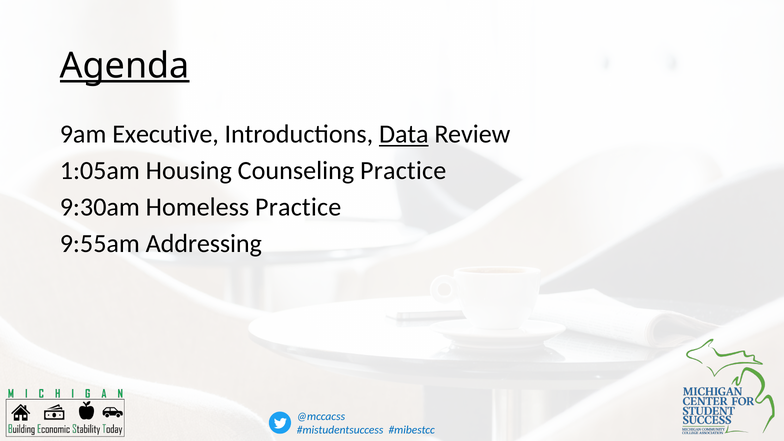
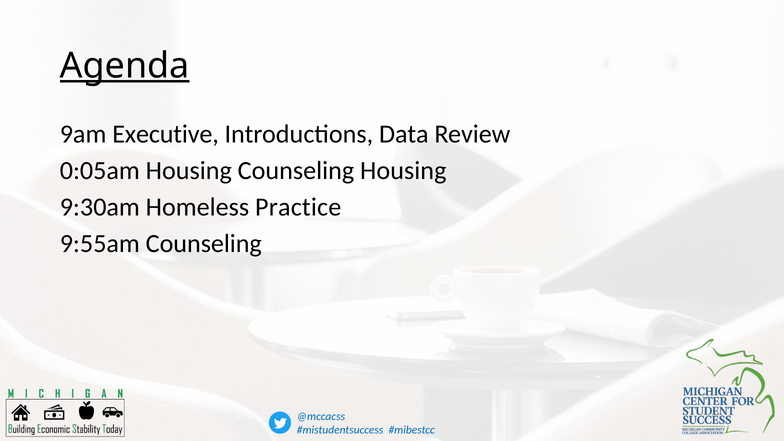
Data underline: present -> none (404, 134)
1:05am: 1:05am -> 0:05am (100, 171)
Counseling Practice: Practice -> Housing (403, 171)
9:55am Addressing: Addressing -> Counseling (204, 244)
